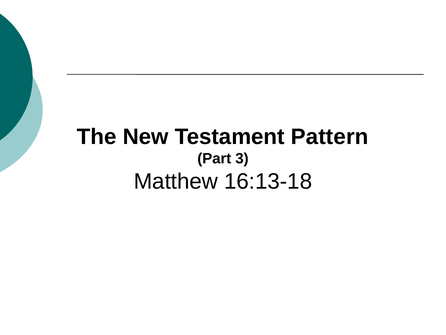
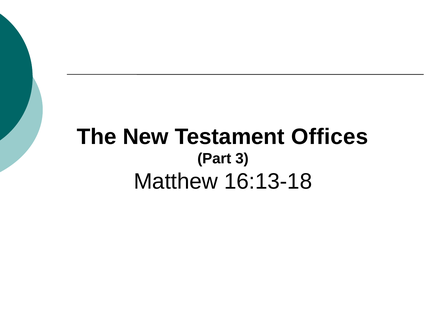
Pattern: Pattern -> Offices (330, 136)
